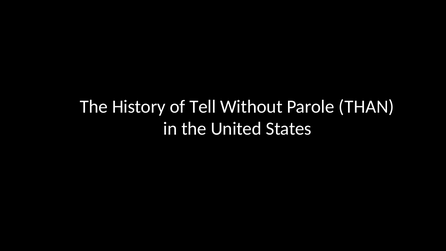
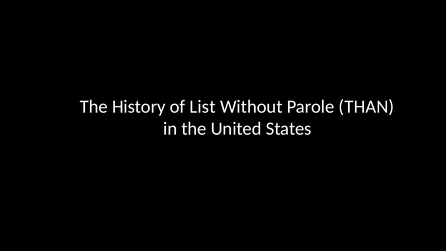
Tell: Tell -> List (203, 106)
